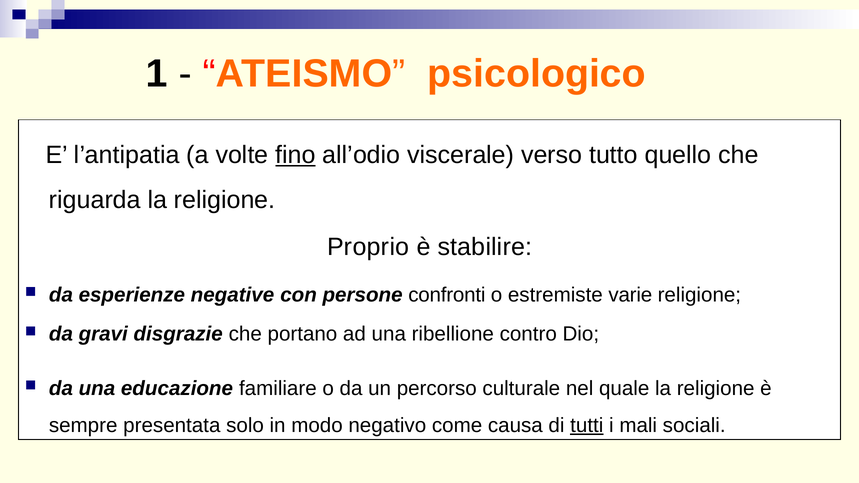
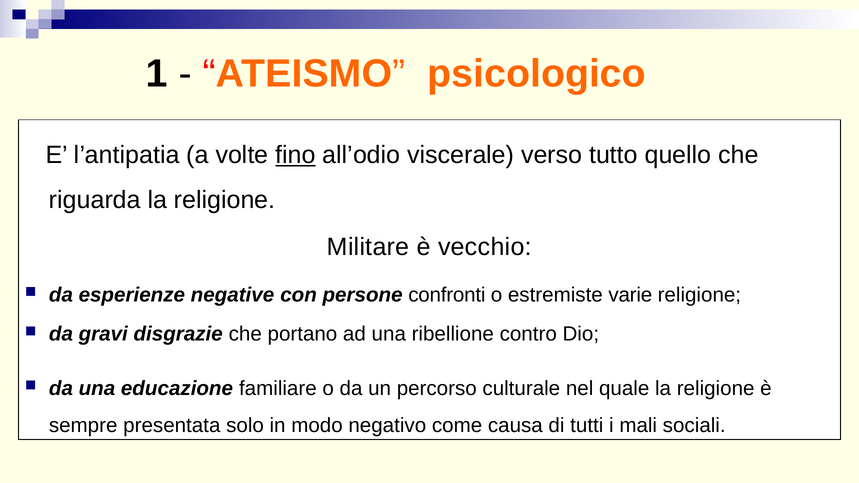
Proprio: Proprio -> Militare (368, 247)
stabilire: stabilire -> vecchio (485, 247)
tutti underline: present -> none (587, 426)
